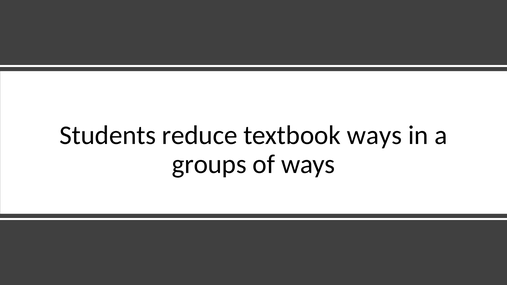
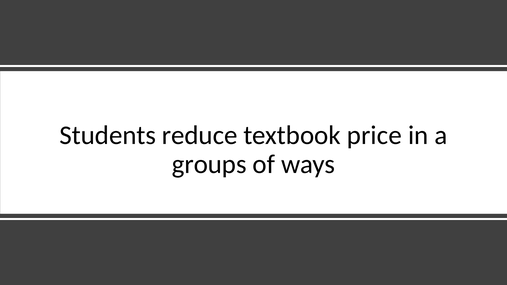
textbook ways: ways -> price (374, 135)
